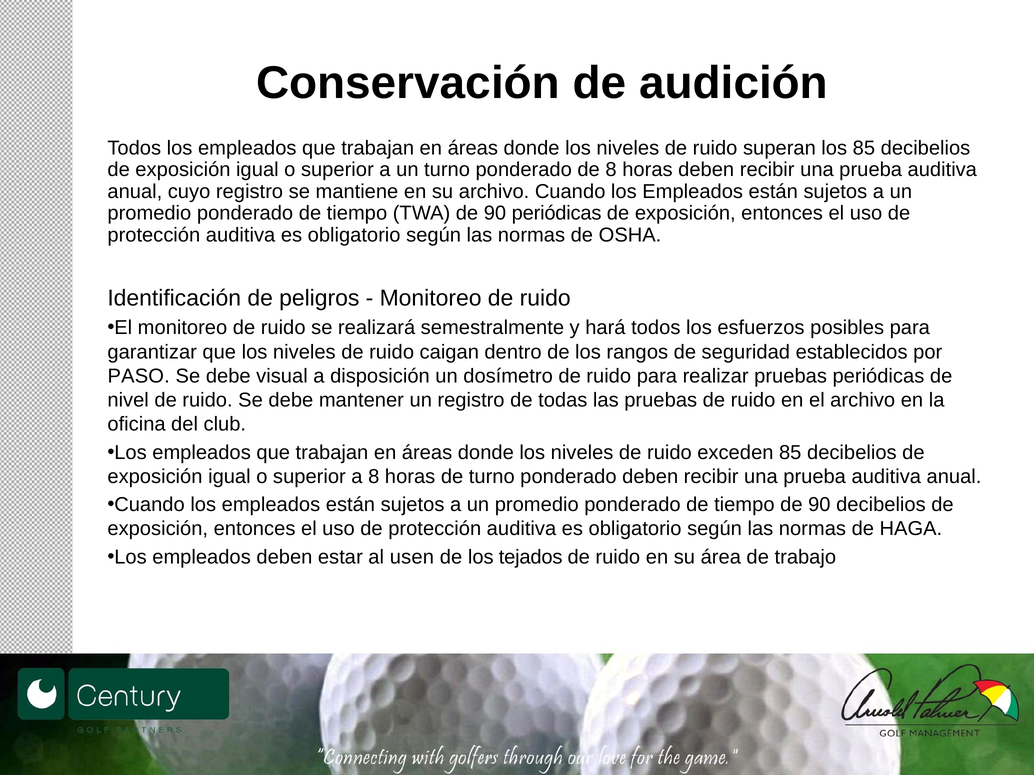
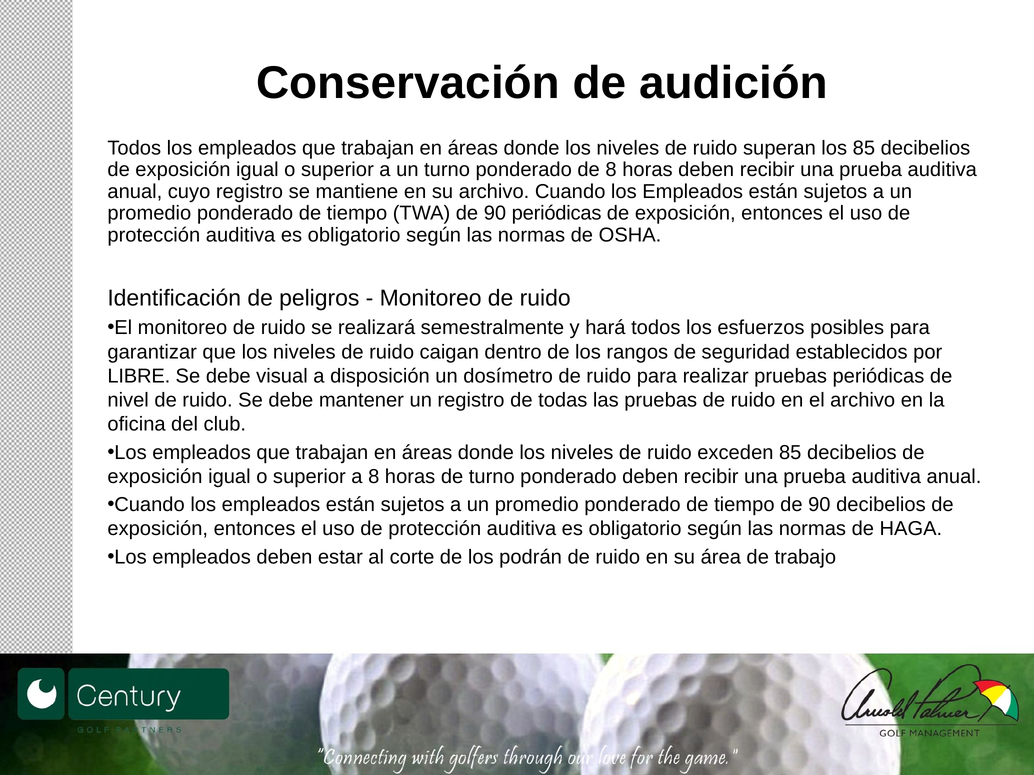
PASO: PASO -> LIBRE (139, 376)
usen: usen -> corte (412, 557)
tejados: tejados -> podrán (531, 557)
